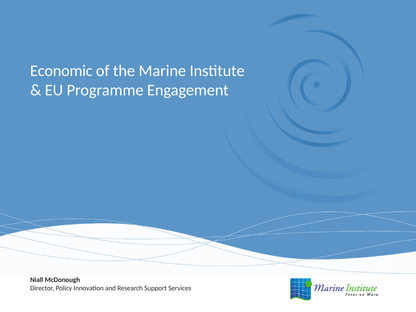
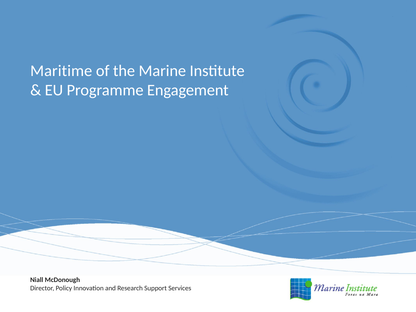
Economic: Economic -> Maritime (61, 71)
